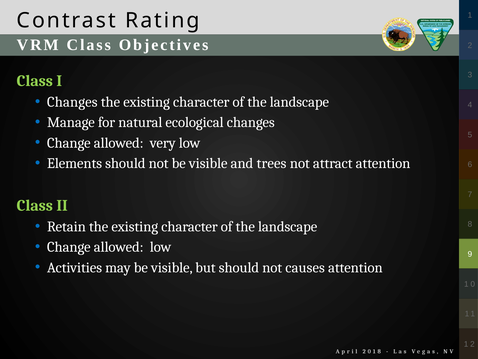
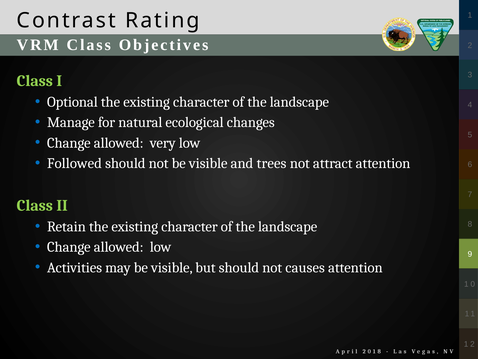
Changes: Changes -> Optional (72, 102)
Elements: Elements -> Followed (74, 163)
